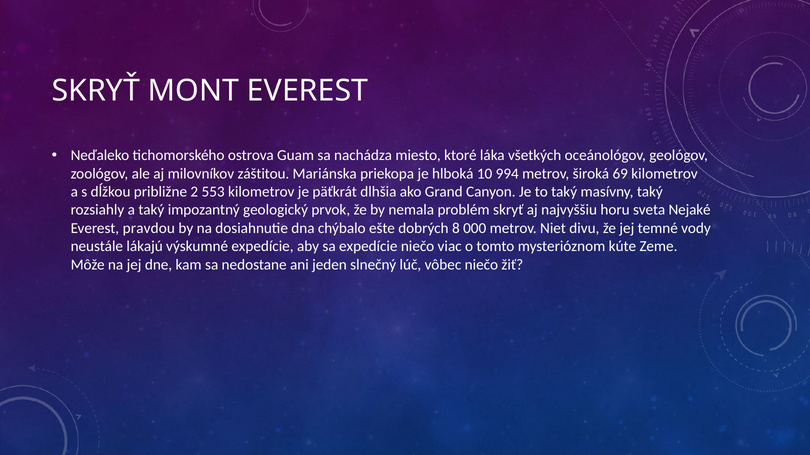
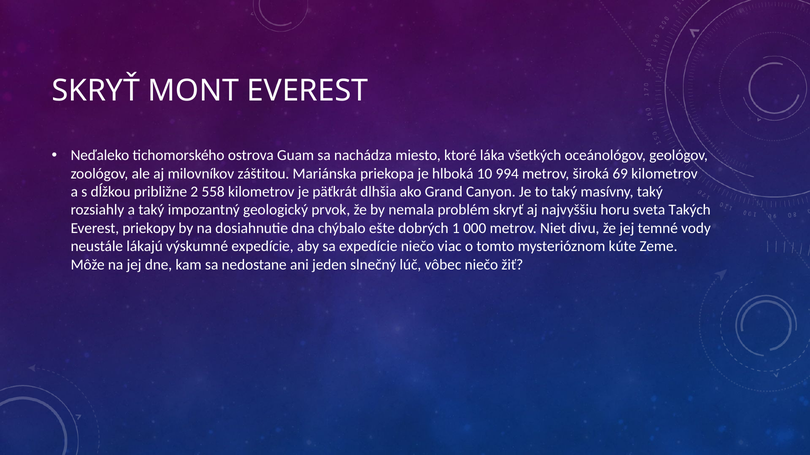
553: 553 -> 558 (213, 192)
Nejaké: Nejaké -> Takých (690, 210)
pravdou: pravdou -> priekopy (149, 228)
8: 8 -> 1 (456, 228)
